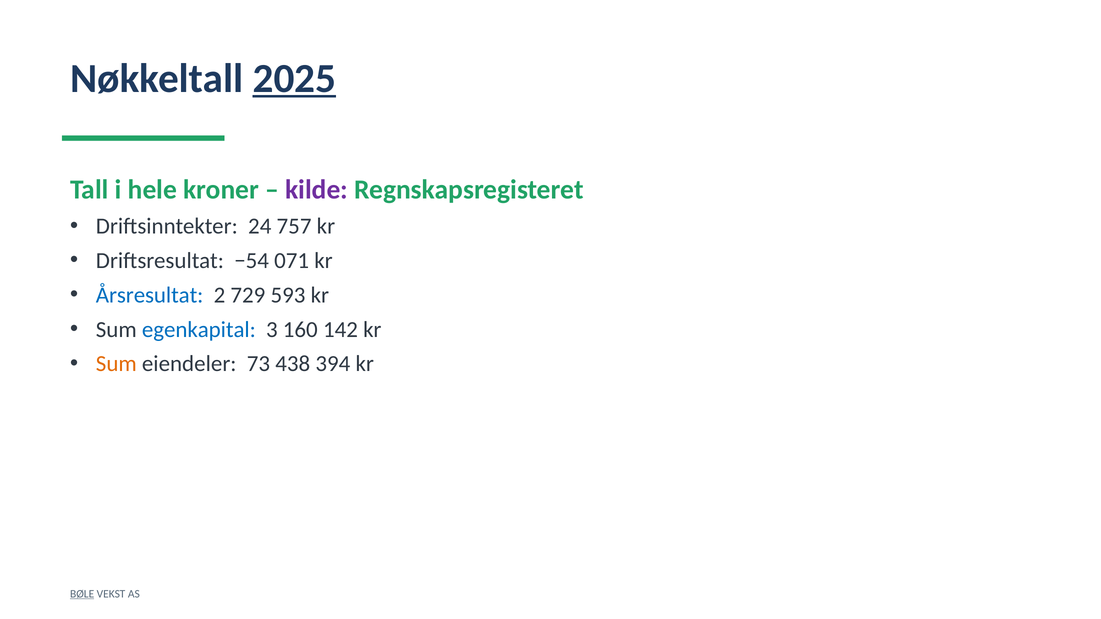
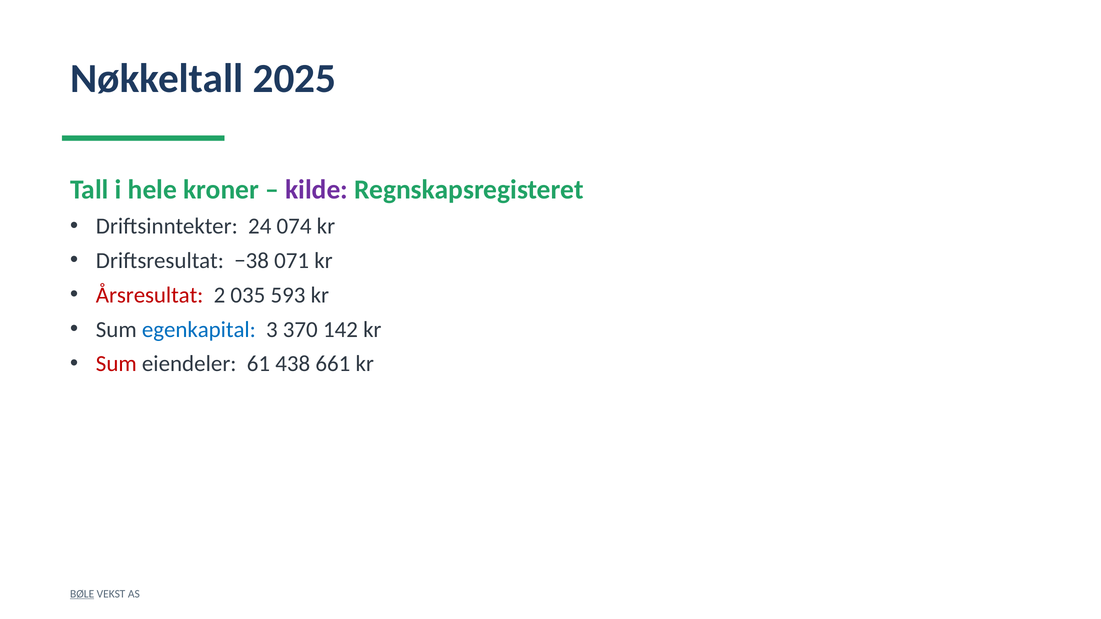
2025 underline: present -> none (294, 79)
757: 757 -> 074 (294, 226)
−54: −54 -> −38 (252, 261)
Årsresultat colour: blue -> red (150, 295)
729: 729 -> 035 (248, 295)
160: 160 -> 370 (300, 330)
Sum colour: orange -> red (116, 364)
73: 73 -> 61 (258, 364)
394: 394 -> 661 (333, 364)
